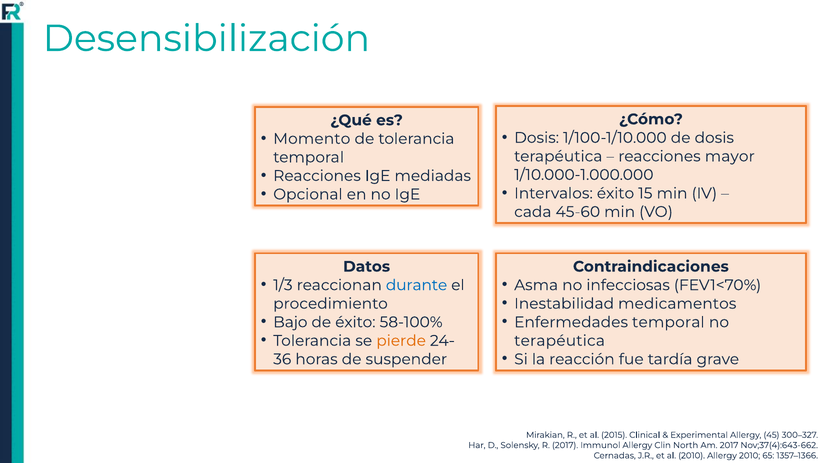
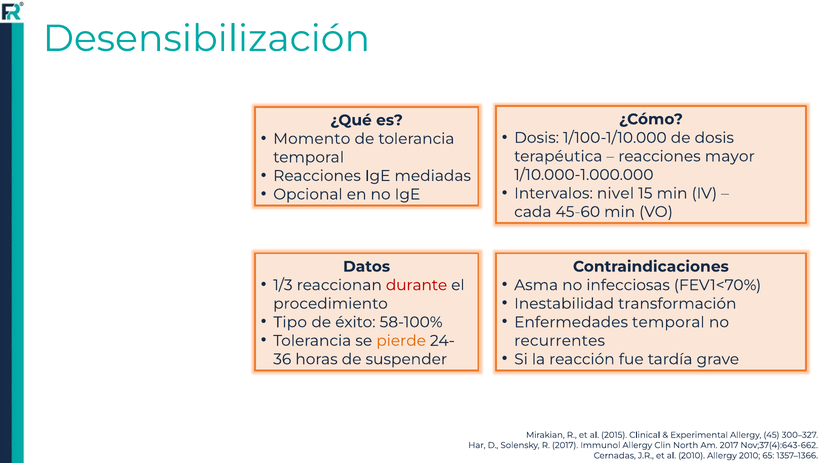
Intervalos éxito: éxito -> nivel (615, 194)
durante colour: blue -> red (417, 285)
medicamentos: medicamentos -> transformación (677, 304)
Bajo: Bajo -> Tipo (290, 323)
terapéutica: terapéutica -> recurrentes (560, 341)
